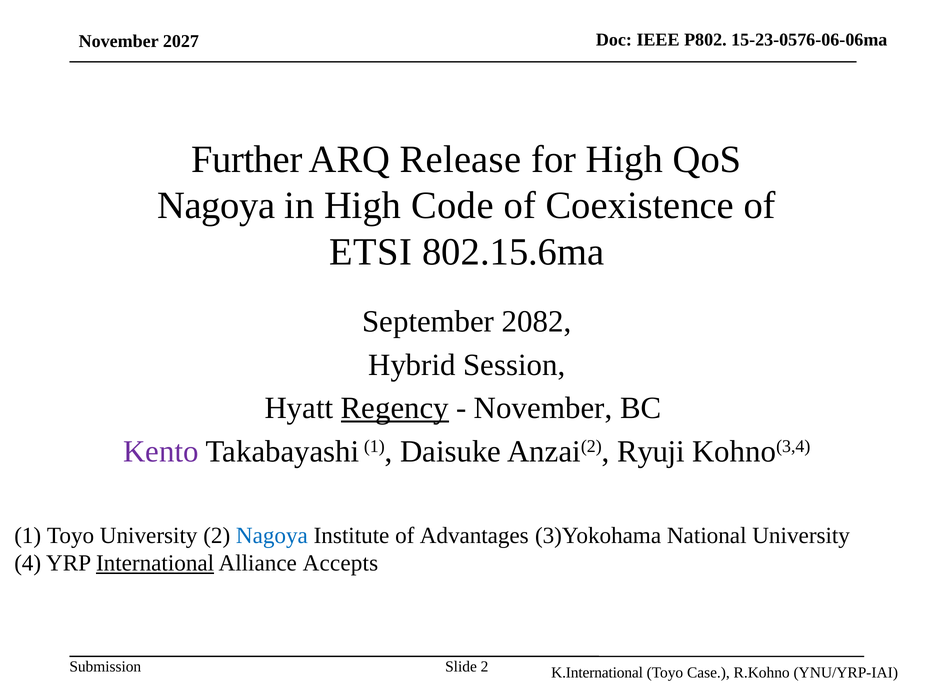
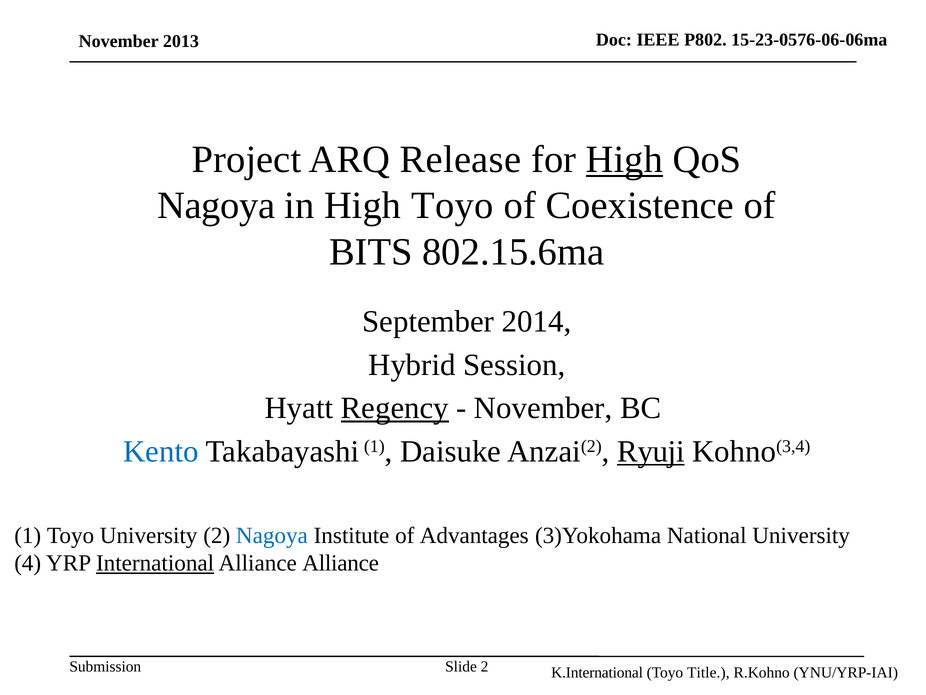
2027: 2027 -> 2013 (181, 41)
Further: Further -> Project (247, 159)
High underline: none -> present (624, 159)
High Code: Code -> Toyo (452, 206)
ETSI: ETSI -> BITS (371, 252)
2082: 2082 -> 2014 (537, 322)
Kento colour: purple -> blue (161, 451)
Ryuji underline: none -> present (651, 451)
Alliance Accepts: Accepts -> Alliance (341, 563)
Case: Case -> Title (708, 672)
